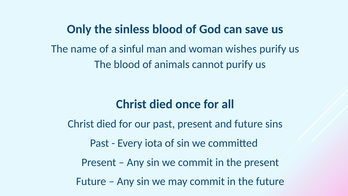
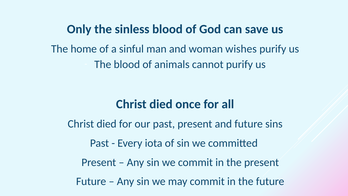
name: name -> home (84, 49)
